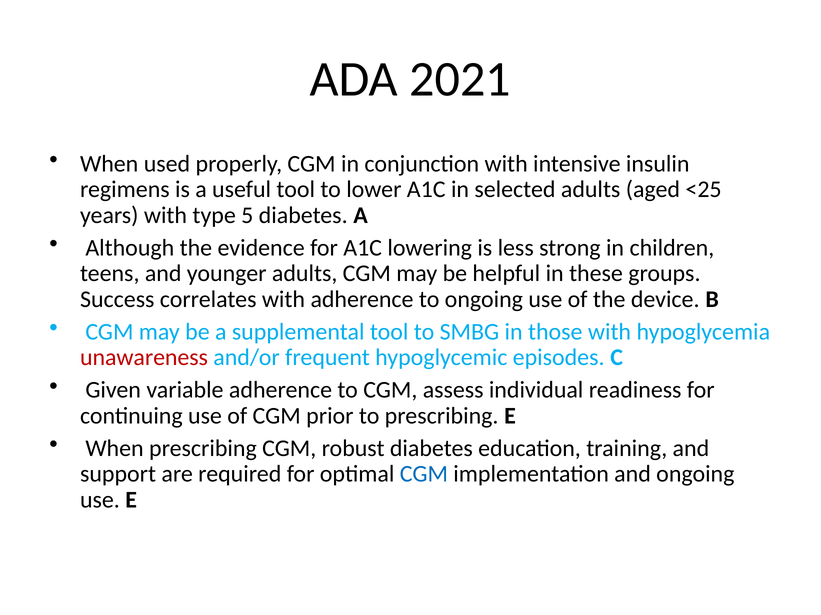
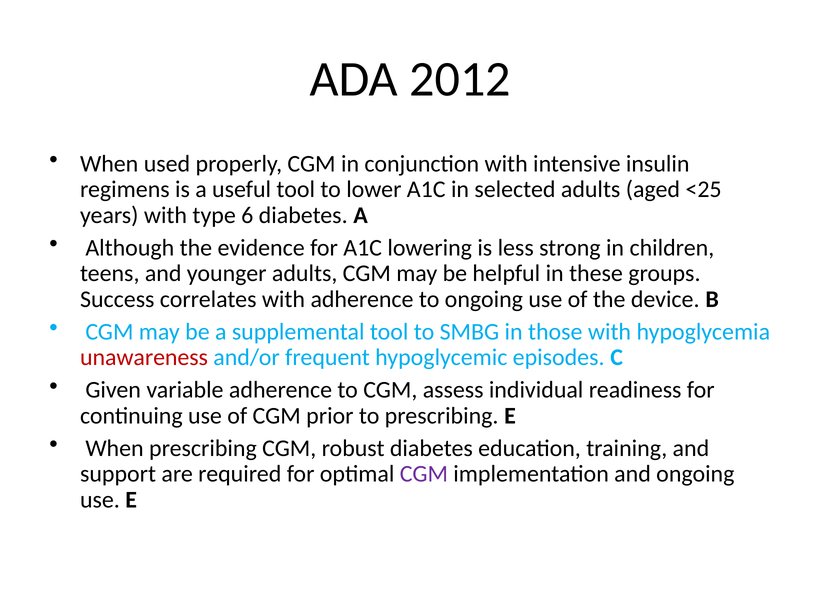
2021: 2021 -> 2012 (460, 79)
5: 5 -> 6 (247, 216)
CGM colour: blue -> purple (424, 475)
